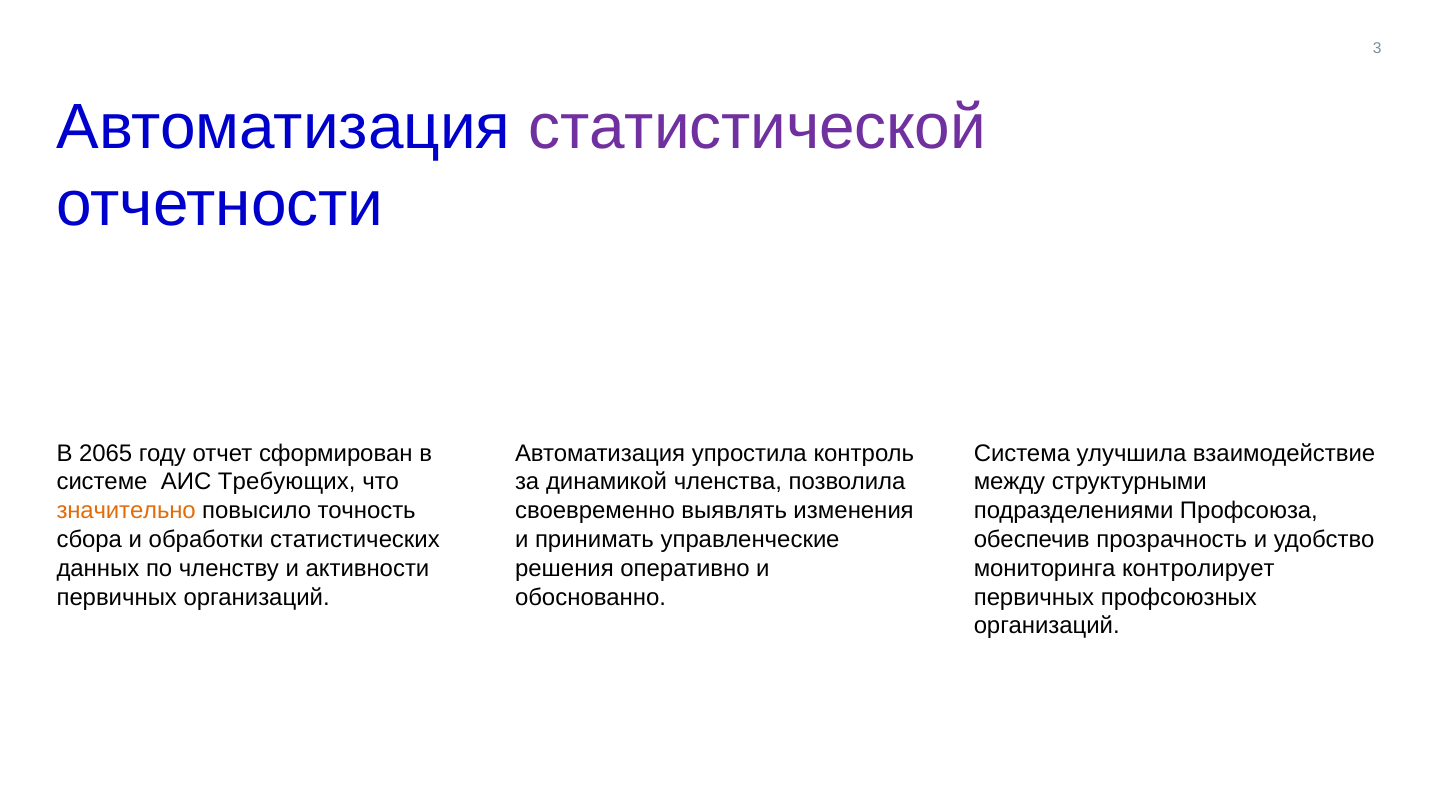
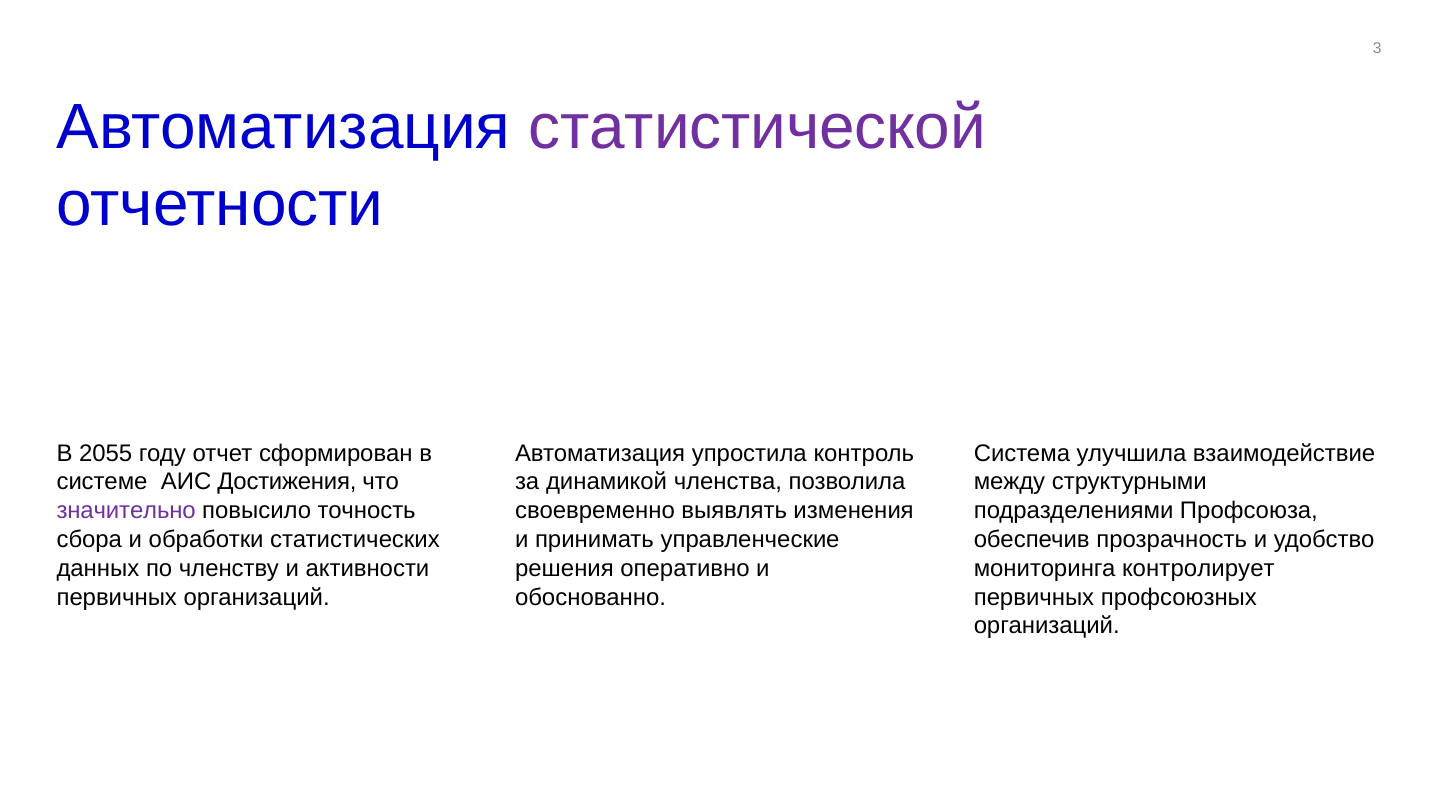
2065: 2065 -> 2055 (106, 453)
Требующих: Требующих -> Достижения (287, 482)
значительно colour: orange -> purple (126, 511)
